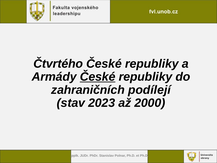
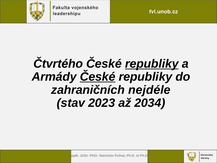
republiky underline: none -> present (152, 64)
podílejí: podílejí -> nejdéle (149, 90)
2000: 2000 -> 2034 (150, 103)
